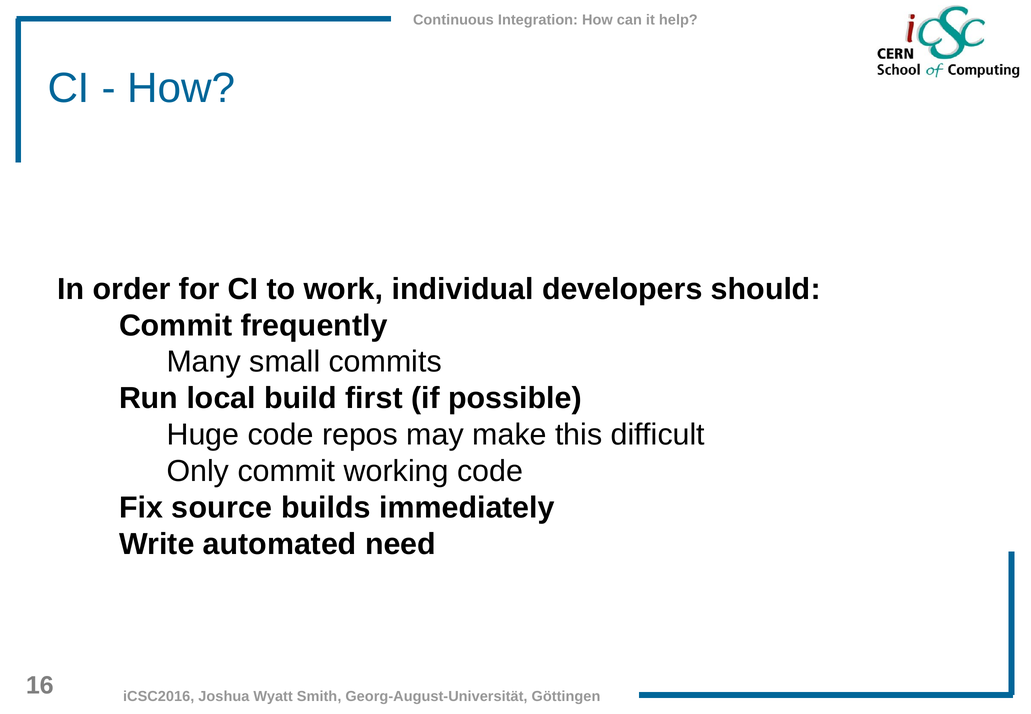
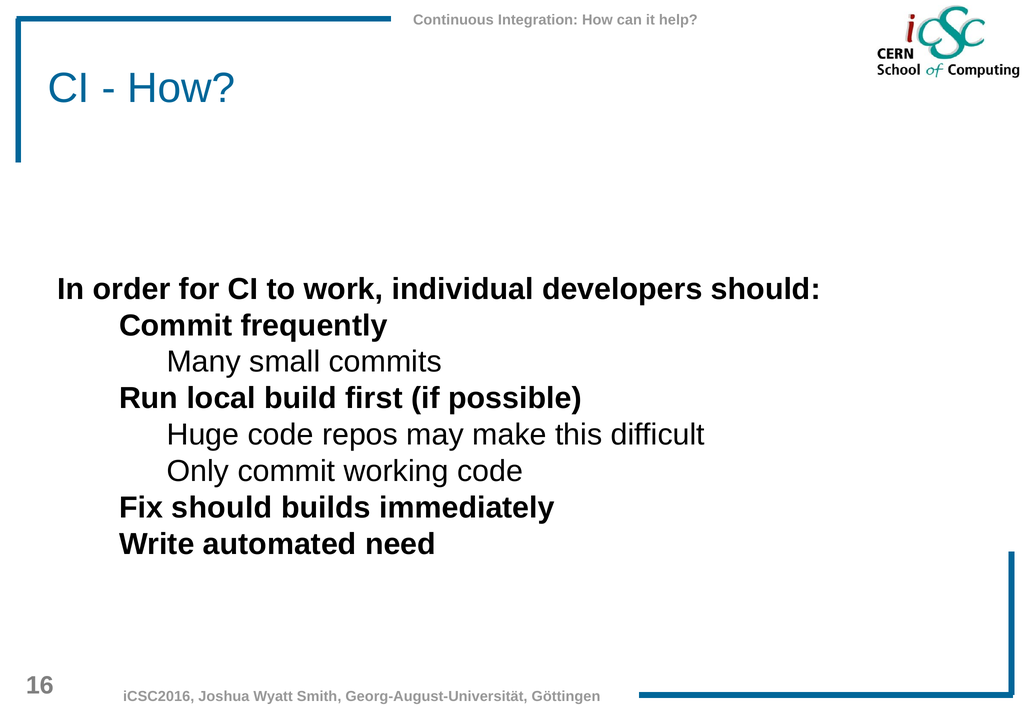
Fix source: source -> should (222, 508)
